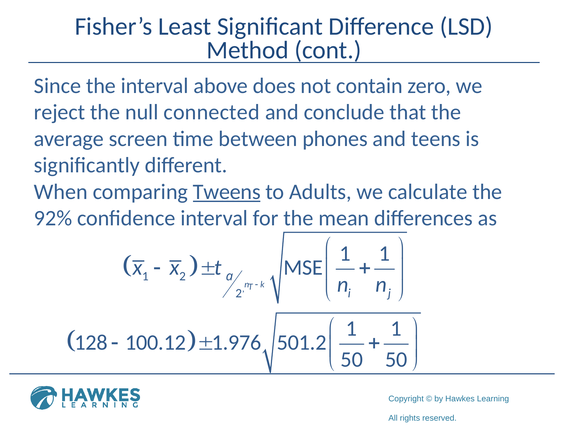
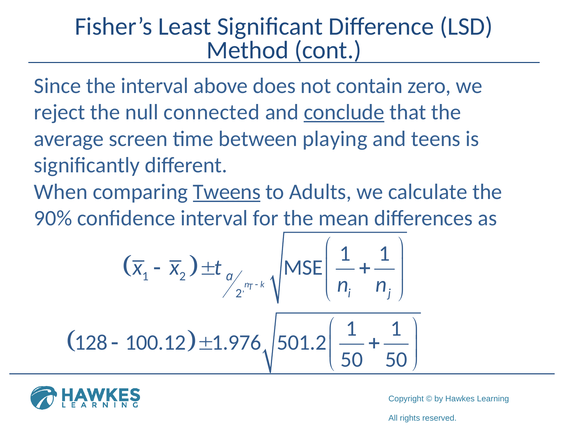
conclude underline: none -> present (344, 112)
phones: phones -> playing (335, 139)
92%: 92% -> 90% (53, 218)
